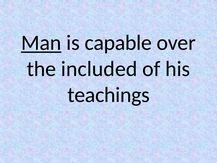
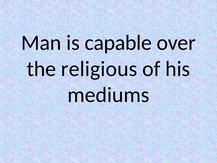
Man underline: present -> none (41, 43)
included: included -> religious (99, 69)
teachings: teachings -> mediums (108, 95)
